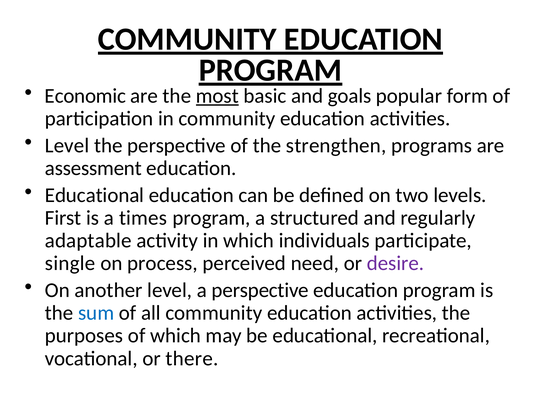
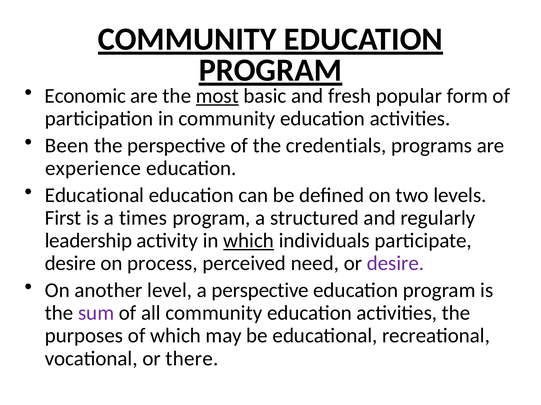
goals: goals -> fresh (350, 96)
Level: Level -> Been (67, 146)
strengthen: strengthen -> credentials (336, 146)
assessment: assessment -> experience (93, 169)
adaptable: adaptable -> leadership (88, 241)
which underline: none -> present (249, 241)
single: single -> desire (70, 264)
sum colour: blue -> purple (96, 314)
